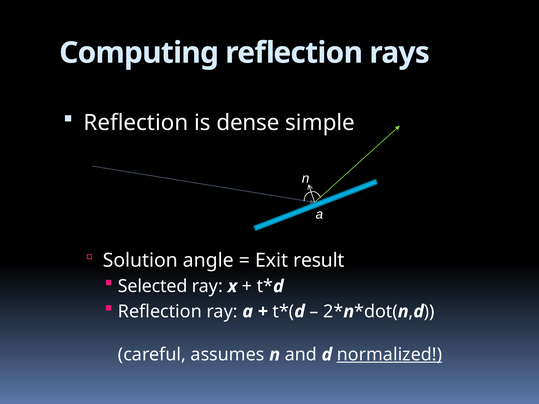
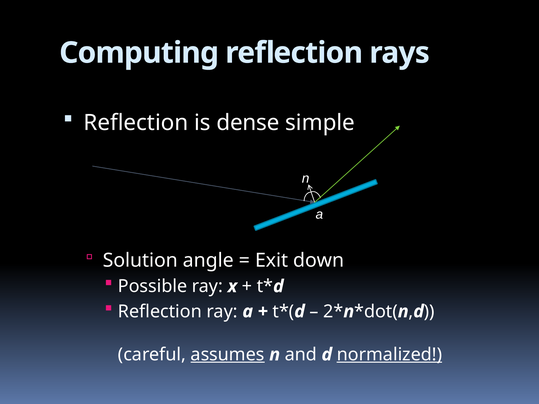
result: result -> down (319, 261)
Selected: Selected -> Possible (153, 286)
assumes underline: none -> present (228, 355)
